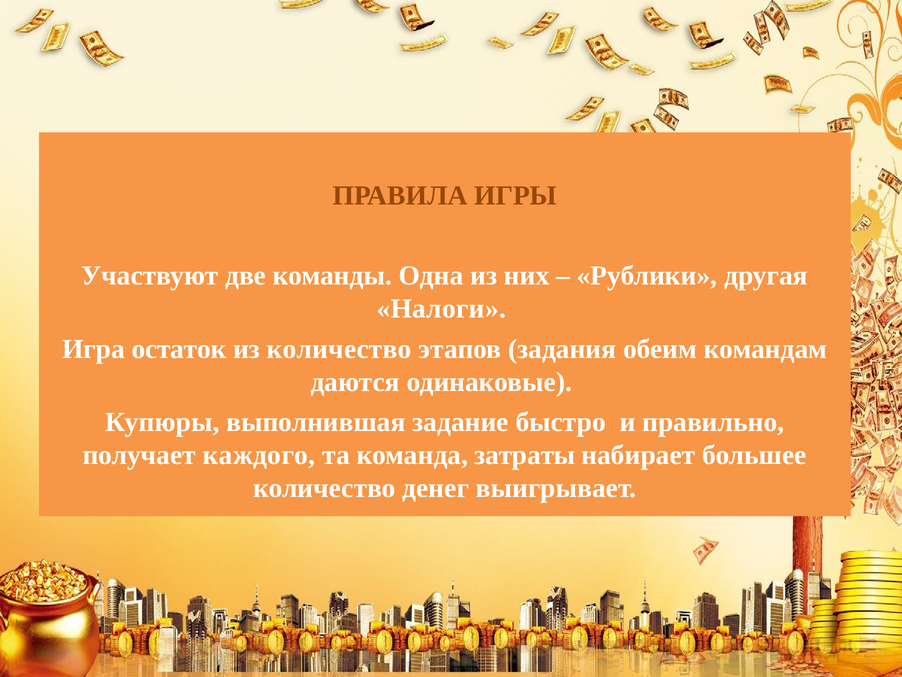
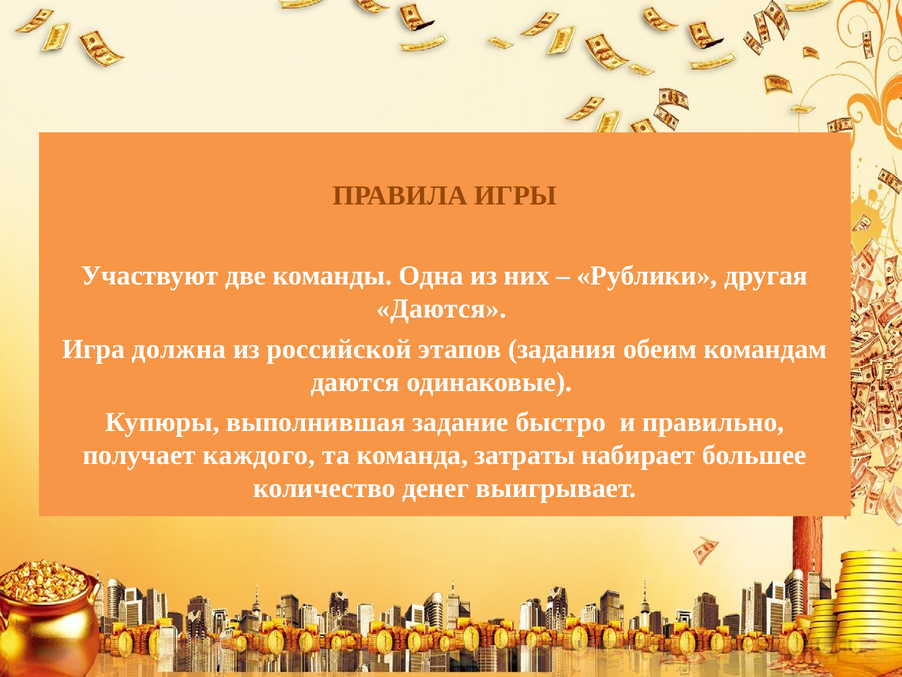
Налоги: Налоги -> Даются (441, 309)
остаток: остаток -> должна (179, 349)
из количество: количество -> российской (339, 349)
